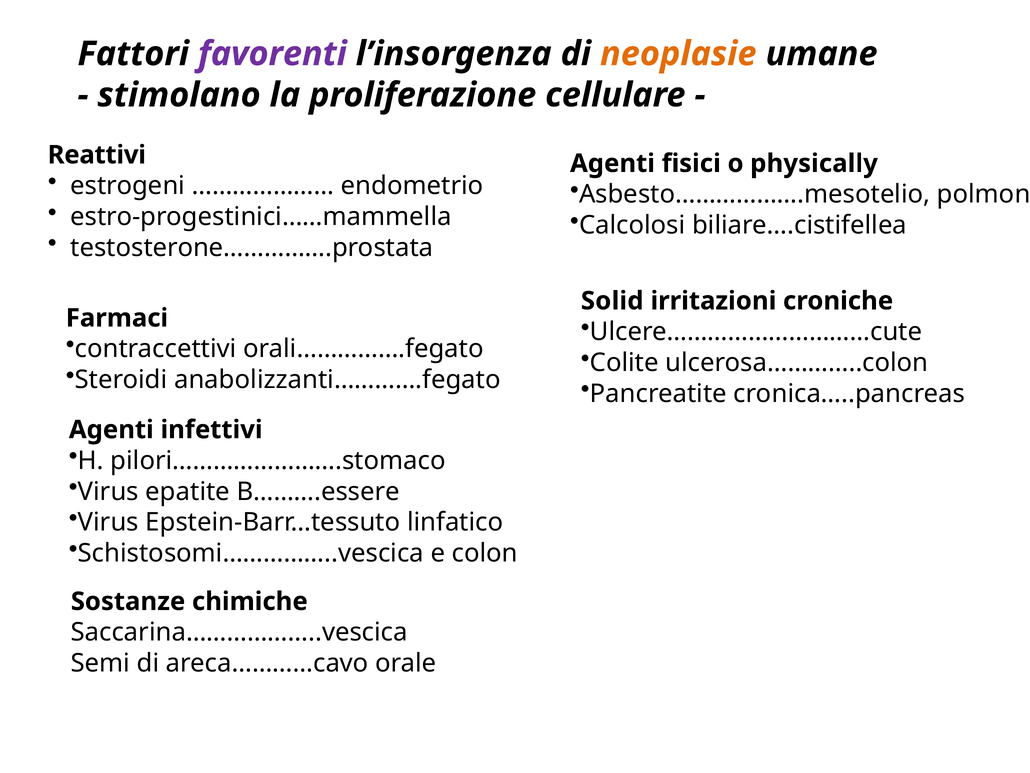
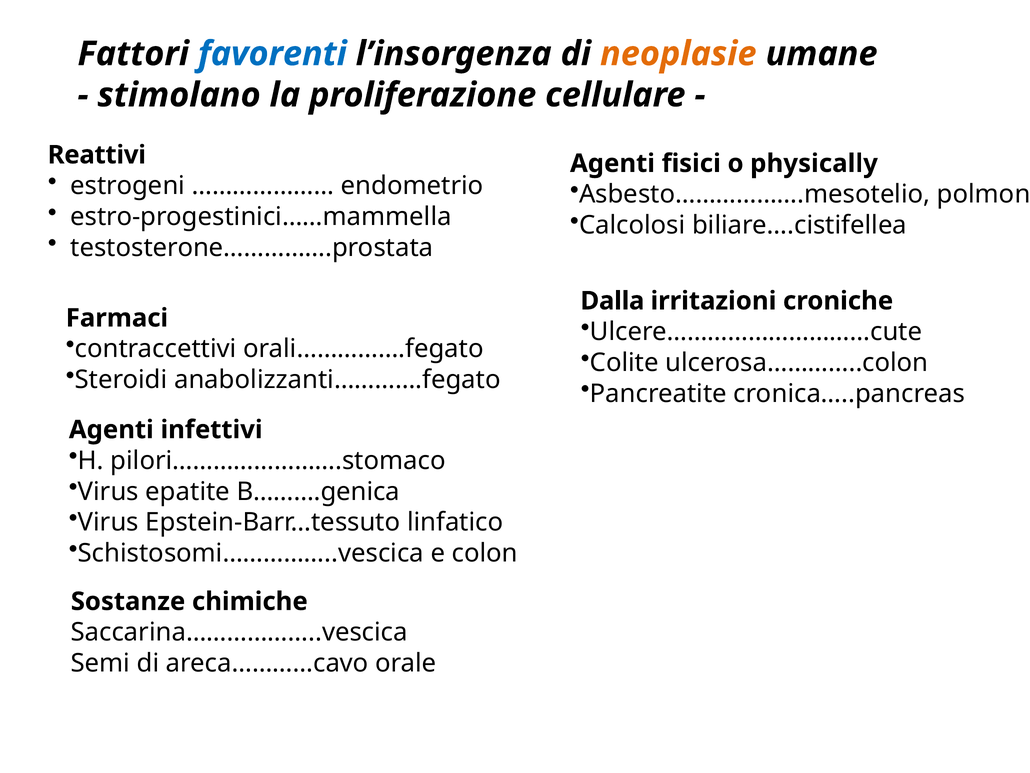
favorenti colour: purple -> blue (272, 54)
Solid: Solid -> Dalla (612, 301)
B……….essere: B……….essere -> B……….genica (318, 491)
